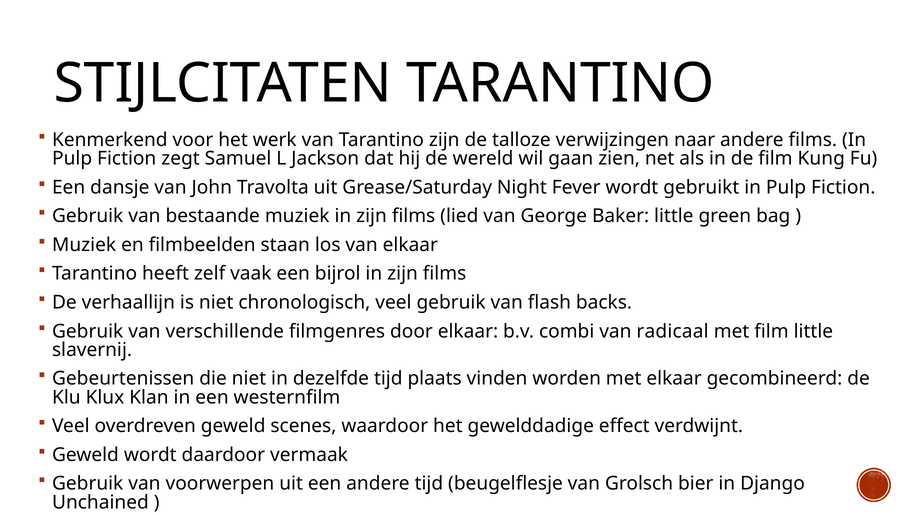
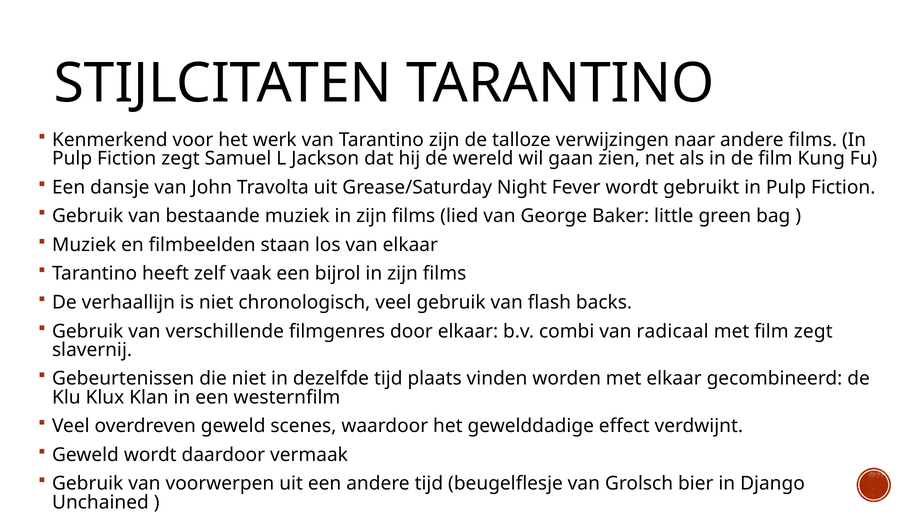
film little: little -> zegt (813, 331)
